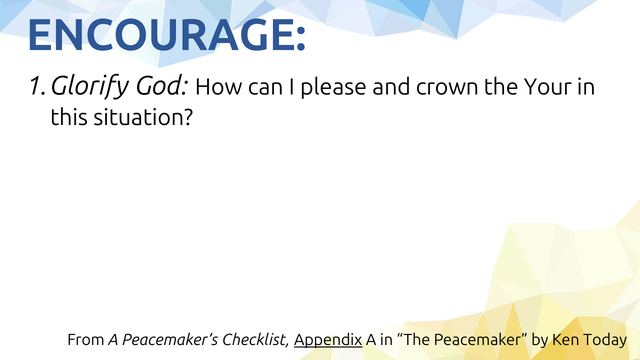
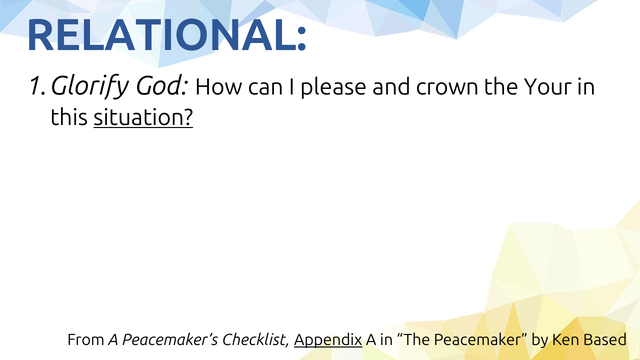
ENCOURAGE: ENCOURAGE -> RELATIONAL (166, 35)
situation underline: none -> present (143, 118)
Today: Today -> Based (605, 340)
